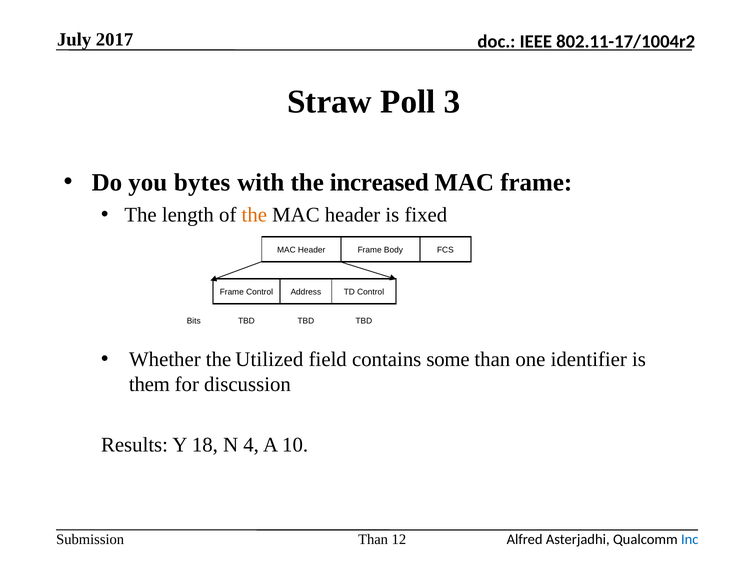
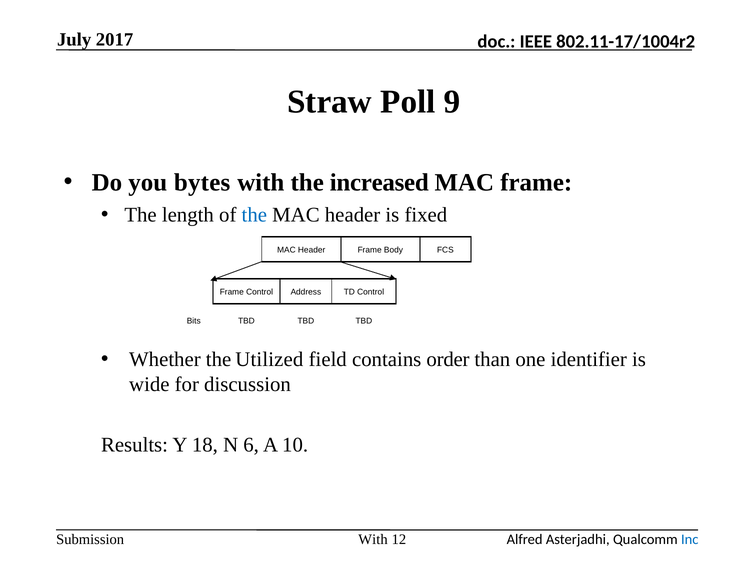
3: 3 -> 9 (452, 102)
the colour: orange -> blue (254, 215)
some: some -> order (448, 359)
them: them -> wide (149, 384)
4: 4 -> 6 (251, 445)
Than: Than -> With (373, 539)
